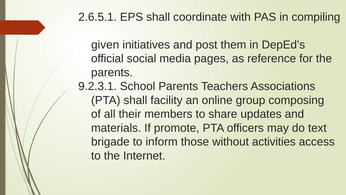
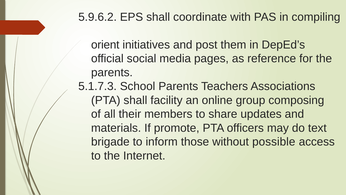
2.6.5.1: 2.6.5.1 -> 5.9.6.2 (98, 17)
given: given -> orient (105, 45)
9.2.3.1: 9.2.3.1 -> 5.1.7.3 (98, 86)
activities: activities -> possible (274, 142)
